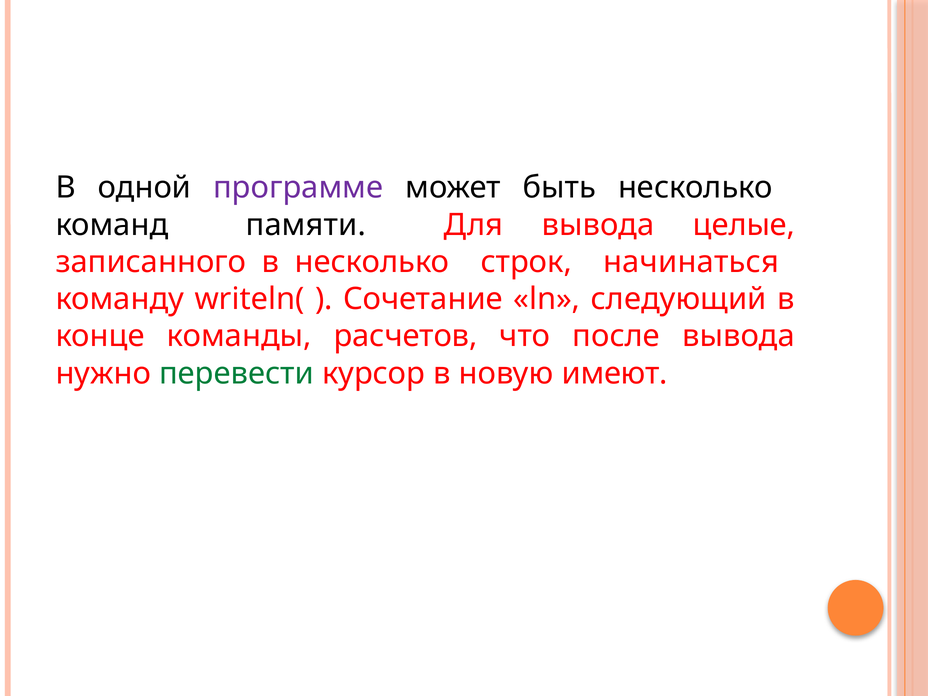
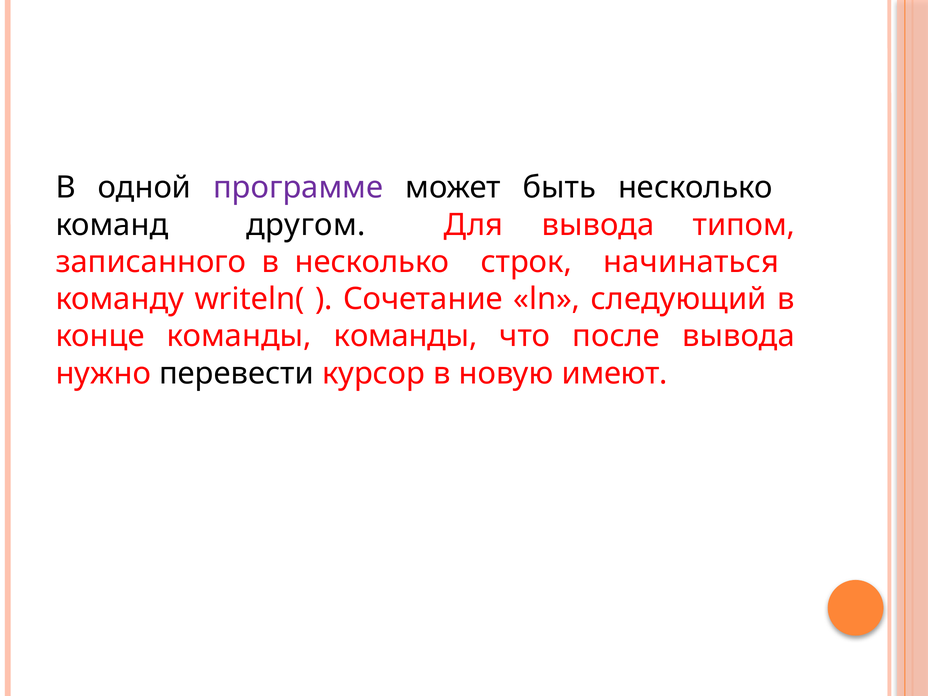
памяти: памяти -> другом (306, 225)
целые: целые -> типом (744, 225)
команды расчетов: расчетов -> команды (406, 336)
перевести colour: green -> black (237, 373)
